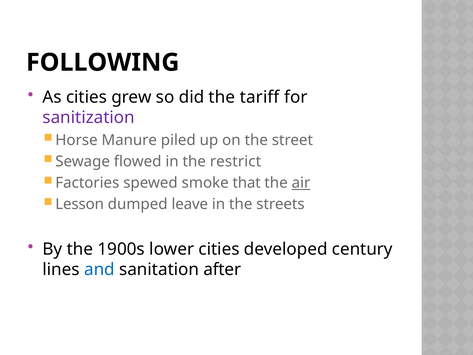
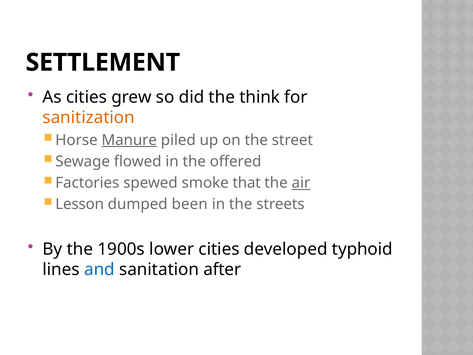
FOLLOWING: FOLLOWING -> SETTLEMENT (103, 62)
tariff: tariff -> think (260, 97)
sanitization colour: purple -> orange (89, 118)
Manure underline: none -> present (129, 140)
restrict: restrict -> offered (236, 161)
leave: leave -> been (190, 204)
century: century -> typhoid (362, 249)
